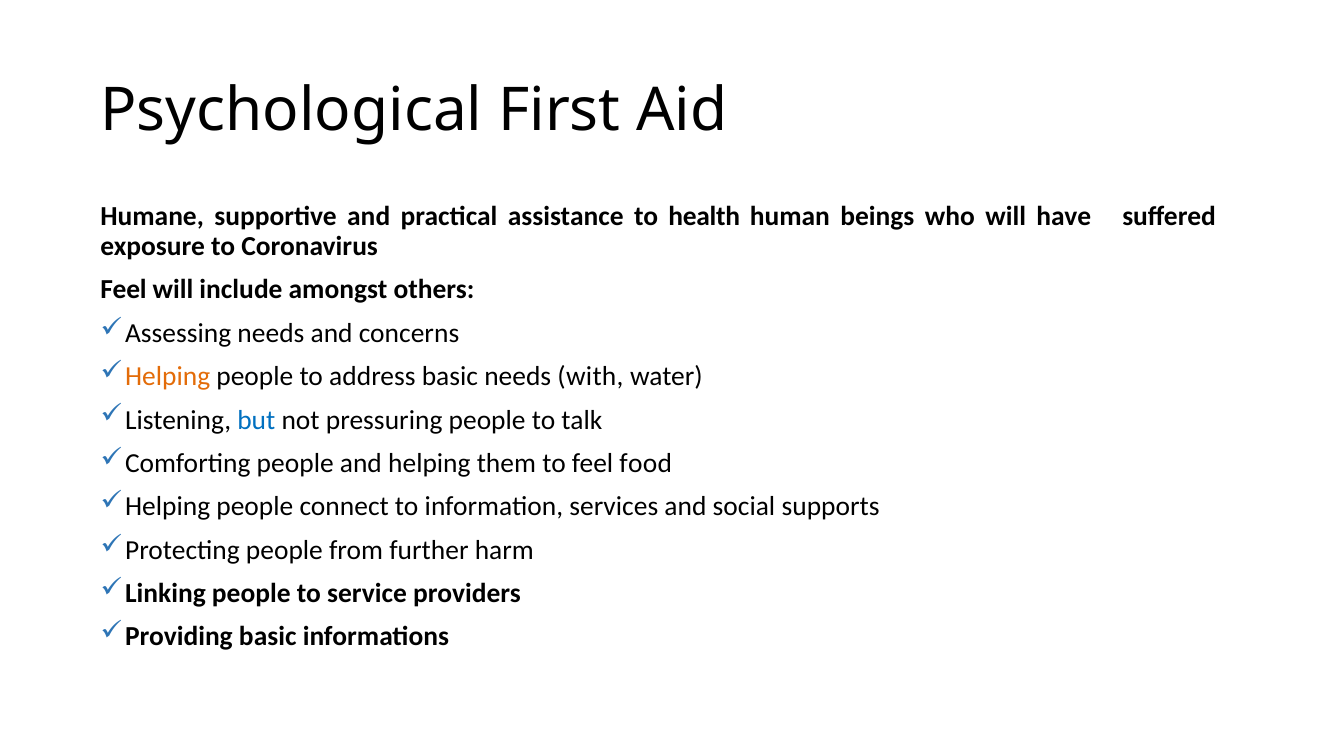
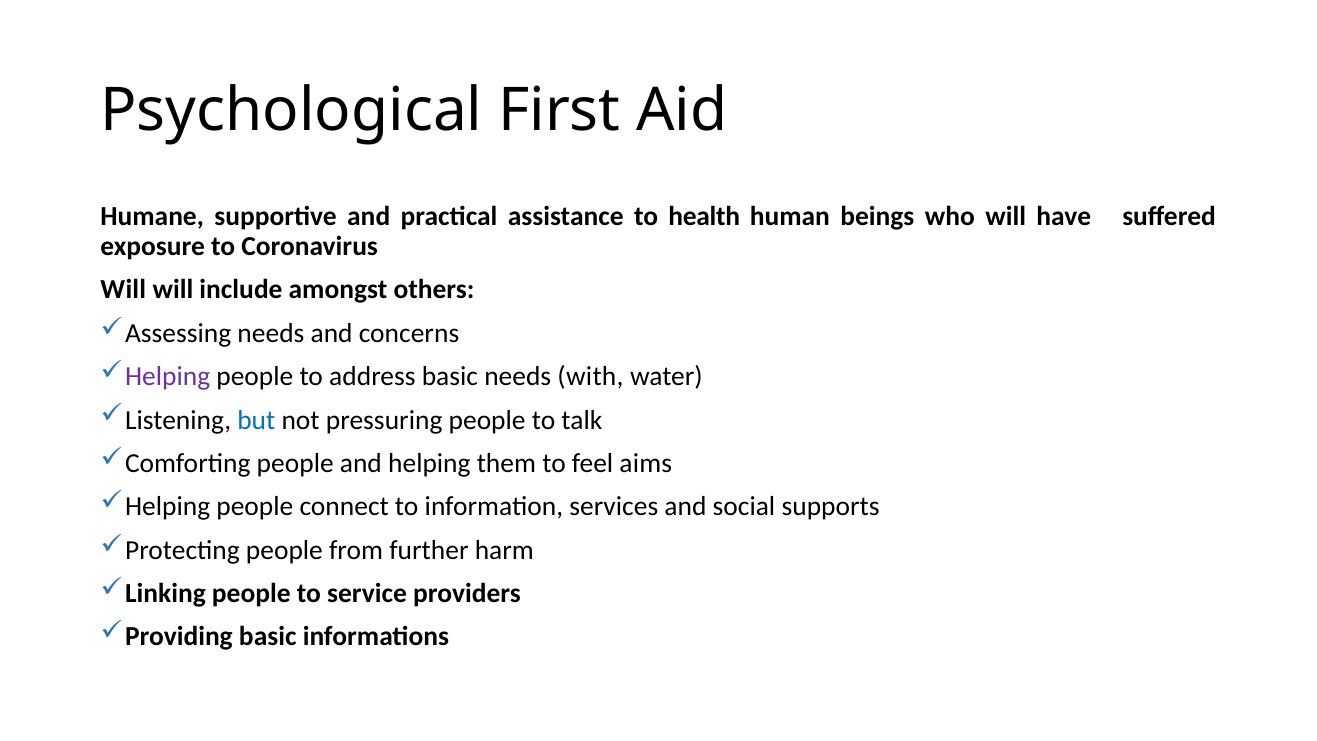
Feel: Feel -> Will (123, 290)
Helping colour: orange -> purple (168, 377)
food: food -> aims (646, 463)
